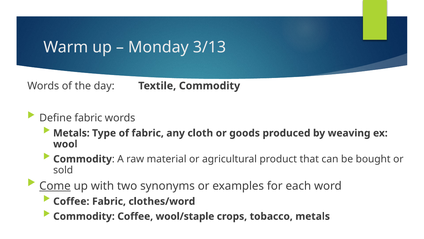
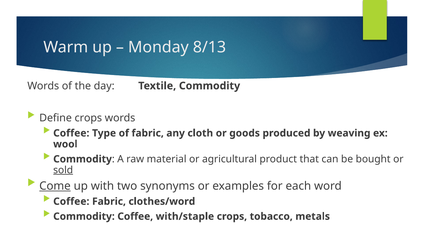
3/13: 3/13 -> 8/13 (209, 47)
Define fabric: fabric -> crops (88, 118)
Metals: Metals -> Coffee (71, 133)
sold underline: none -> present (63, 170)
wool/staple: wool/staple -> with/staple (185, 216)
